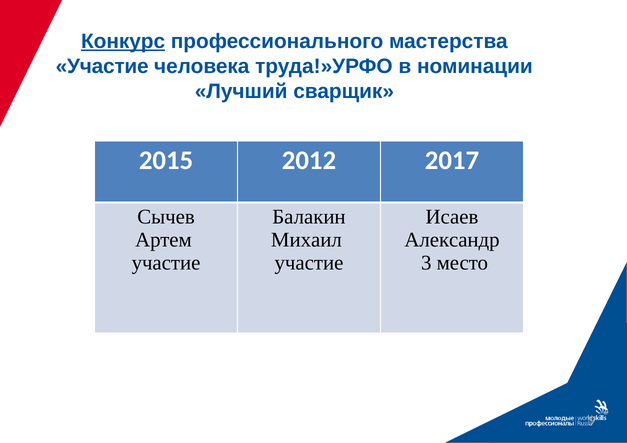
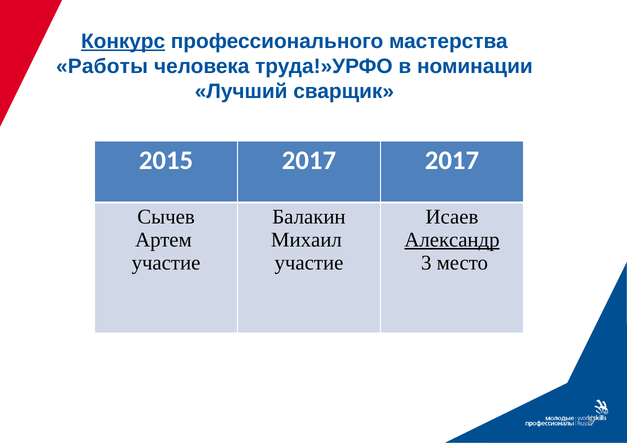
Участие: Участие -> Работы (102, 66)
2015 2012: 2012 -> 2017 (309, 161)
Александр underline: none -> present (452, 240)
